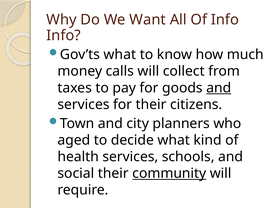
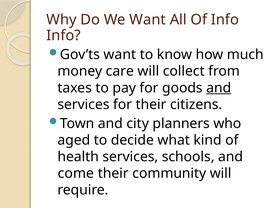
Gov’ts what: what -> want (120, 55)
calls: calls -> care (120, 71)
social: social -> come (76, 174)
community underline: present -> none (169, 174)
